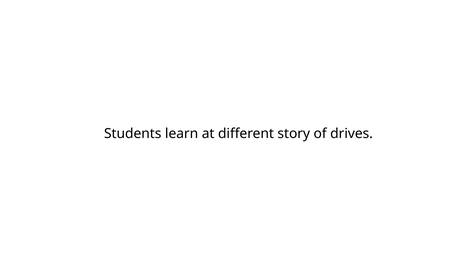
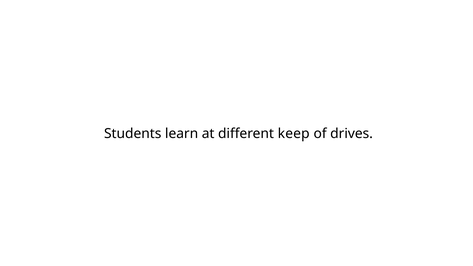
story: story -> keep (294, 134)
